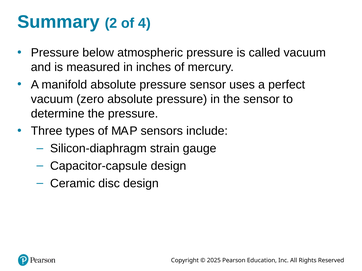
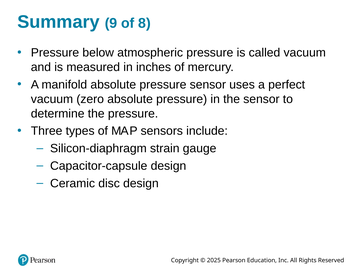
2: 2 -> 9 (111, 23)
4: 4 -> 8 (145, 23)
